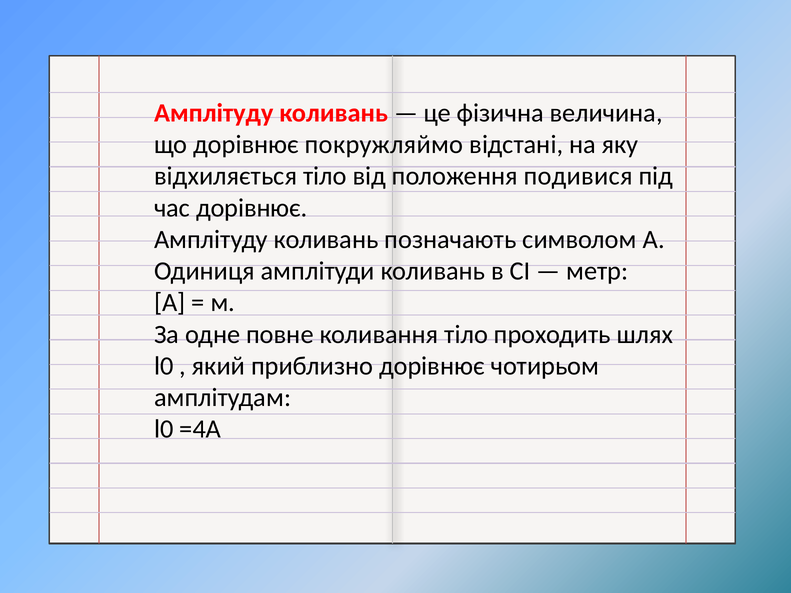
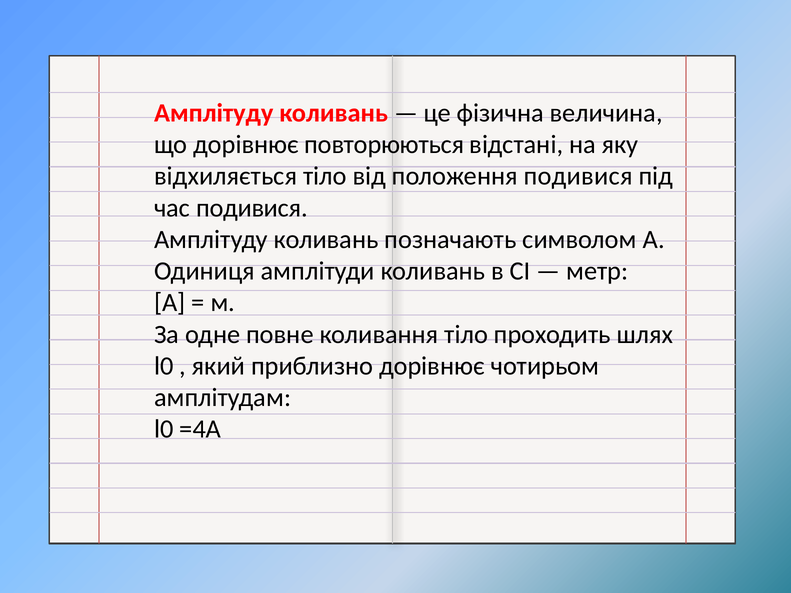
покружляймо: покружляймо -> повторюються (384, 145)
час дорівнює: дорівнює -> подивися (252, 208)
